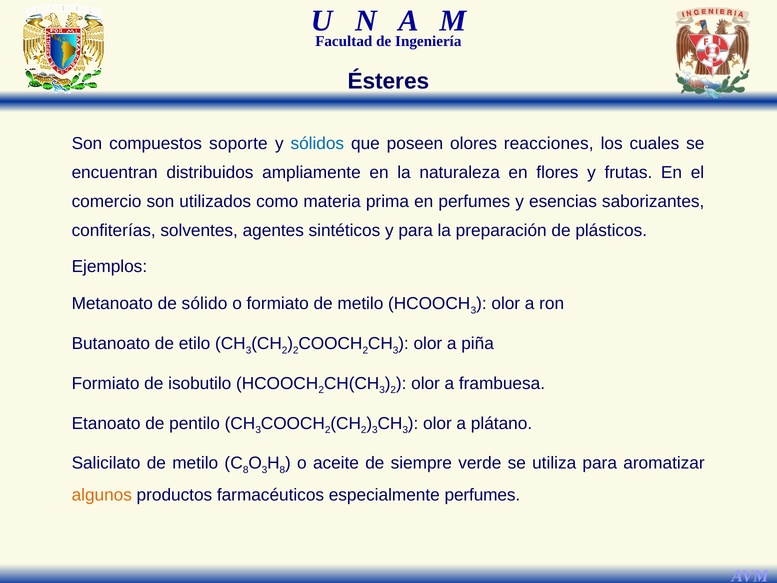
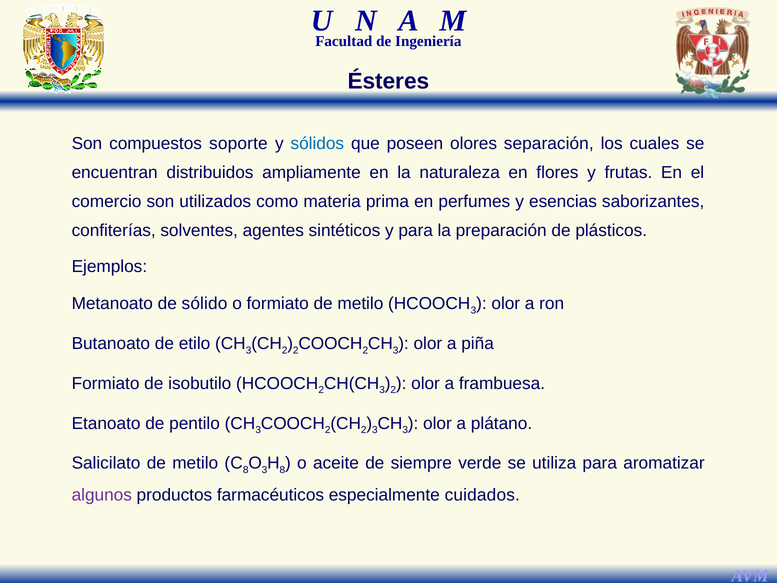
reacciones: reacciones -> separación (549, 144)
algunos colour: orange -> purple (102, 495)
especialmente perfumes: perfumes -> cuidados (482, 495)
